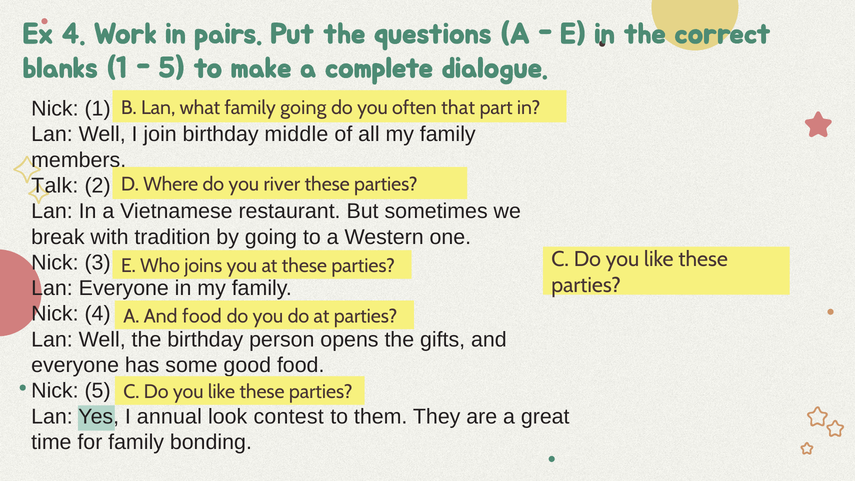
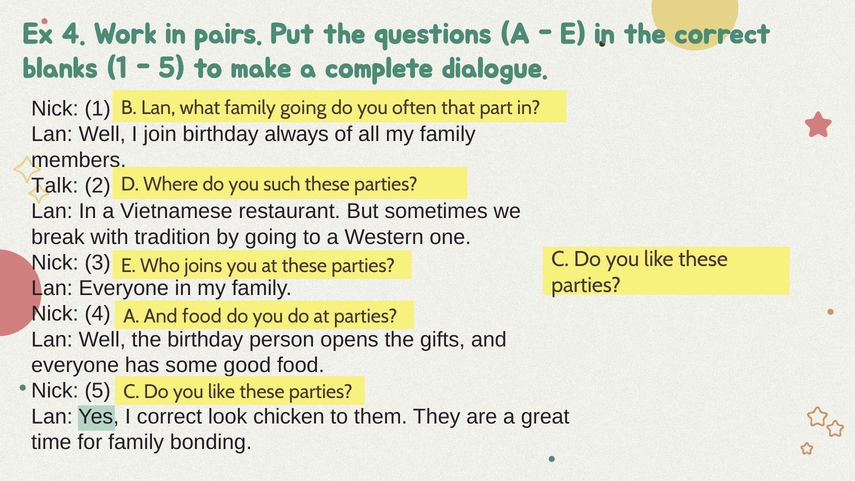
middle: middle -> always (297, 134)
river: river -> such (282, 184)
I annual: annual -> correct (169, 416)
contest: contest -> chicken (289, 416)
